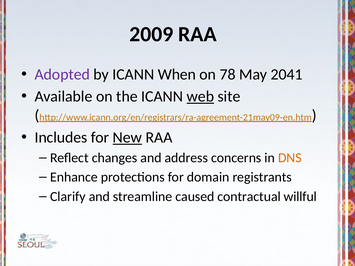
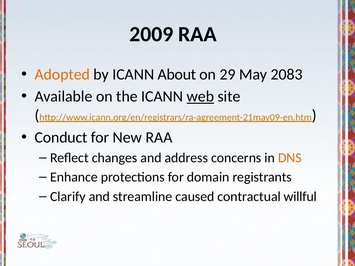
Adopted colour: purple -> orange (62, 74)
When: When -> About (177, 74)
78: 78 -> 29 (228, 74)
2041: 2041 -> 2083 (287, 74)
Includes: Includes -> Conduct (61, 138)
New underline: present -> none (127, 138)
